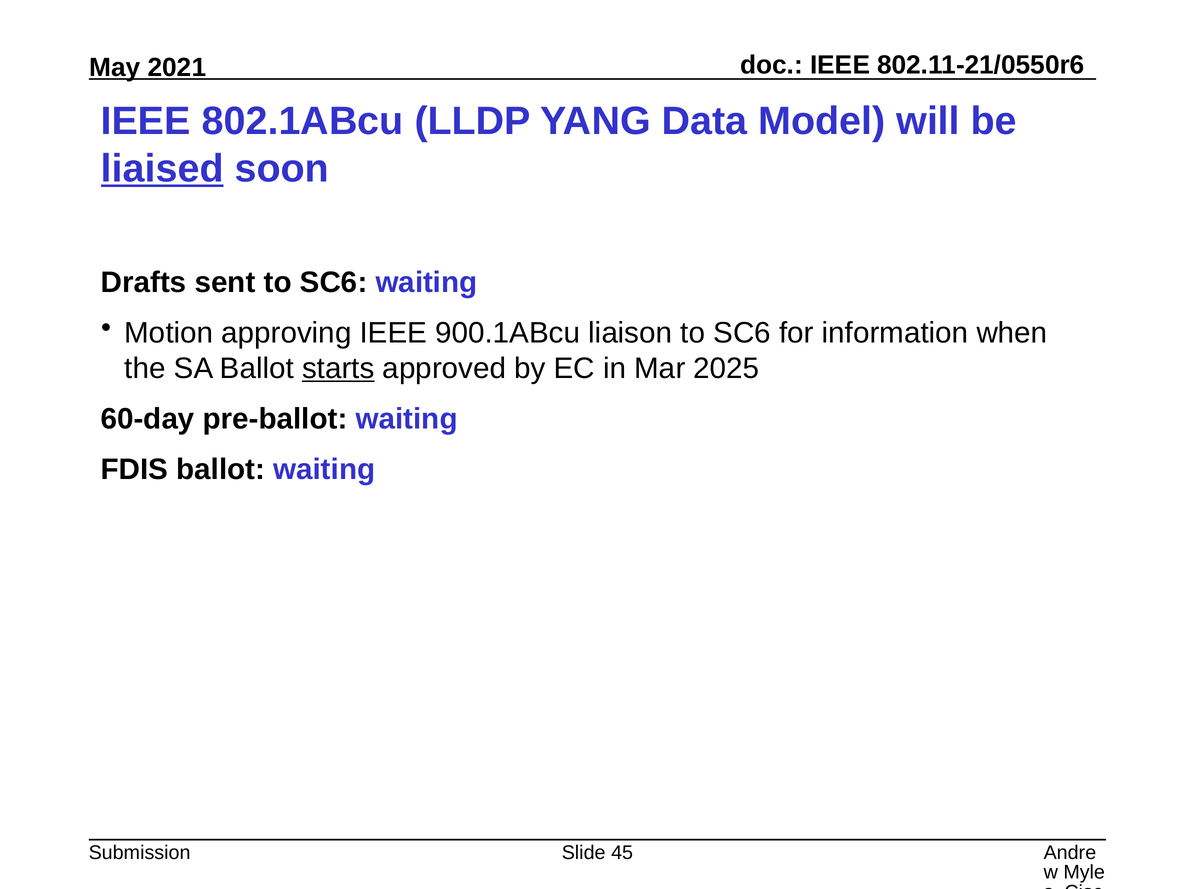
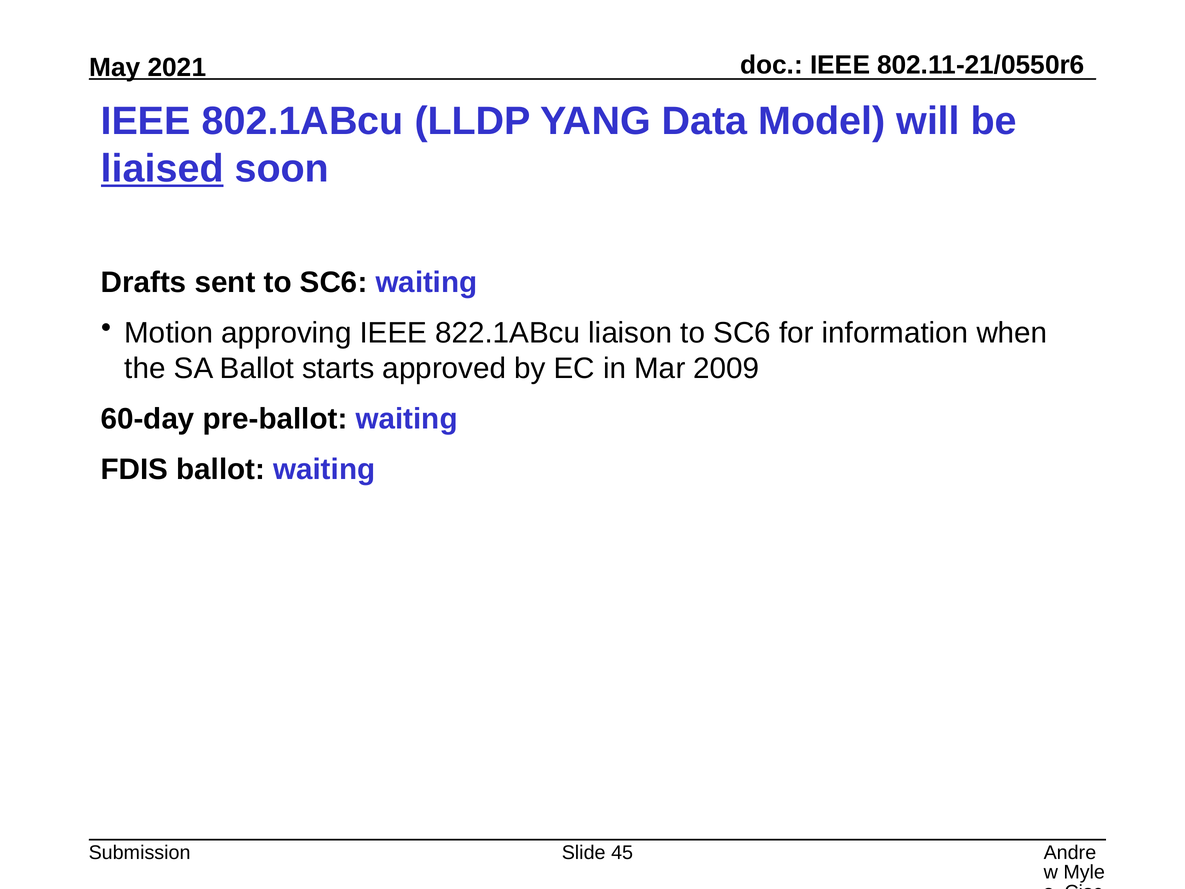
900.1ABcu: 900.1ABcu -> 822.1ABcu (508, 333)
starts underline: present -> none (338, 368)
2025: 2025 -> 2009 (726, 368)
